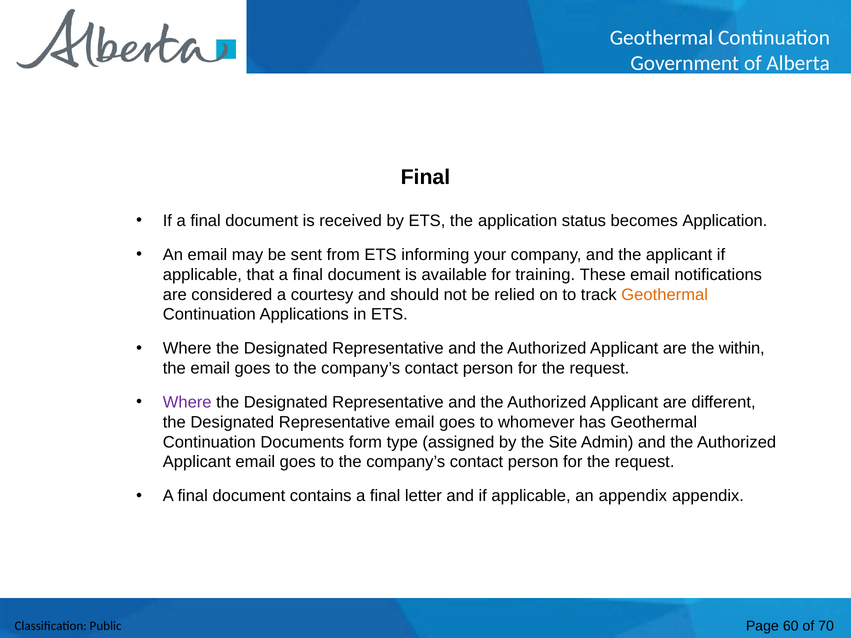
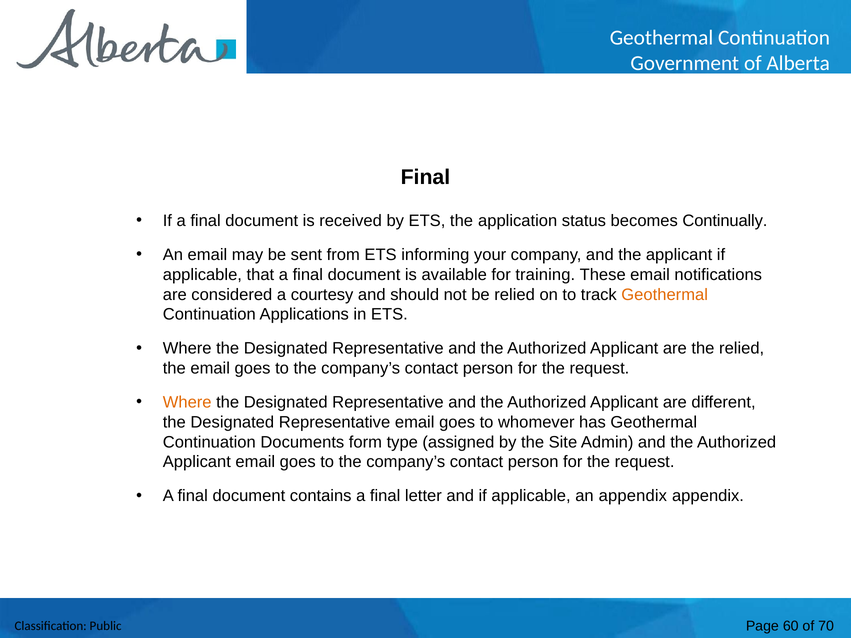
becomes Application: Application -> Continually (725, 221)
the within: within -> relied (742, 349)
Where colour: purple -> orange (187, 402)
